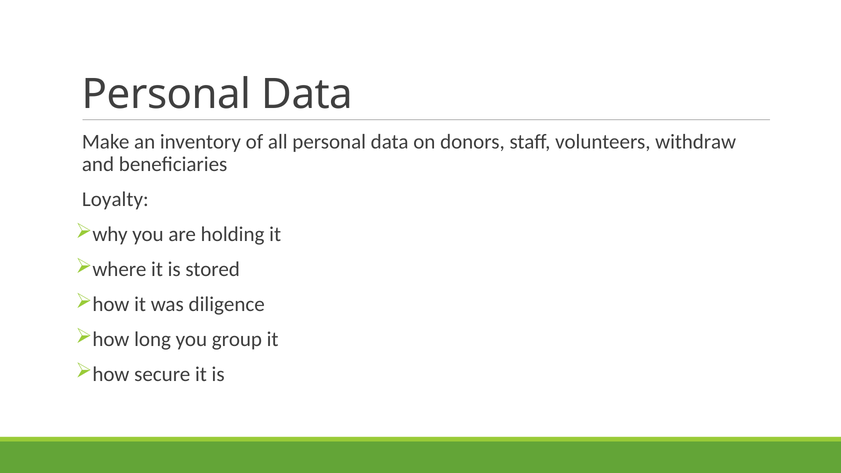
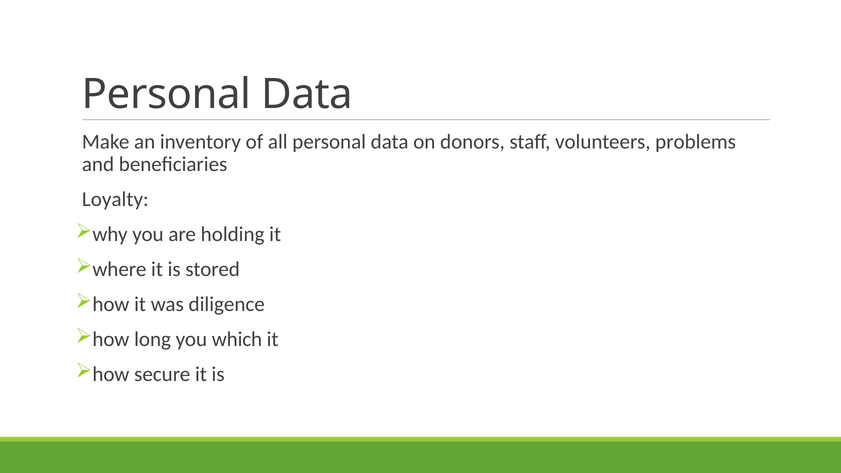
withdraw: withdraw -> problems (696, 142)
group: group -> which (237, 339)
